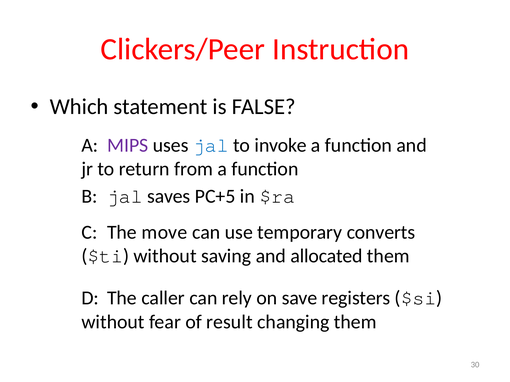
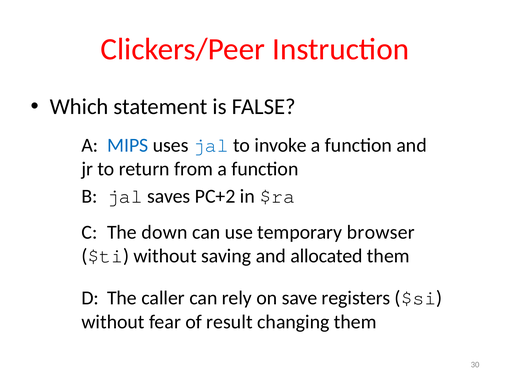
MIPS colour: purple -> blue (128, 145)
PC+5: PC+5 -> PC+2 (215, 196)
move: move -> down (164, 233)
converts: converts -> browser (381, 233)
